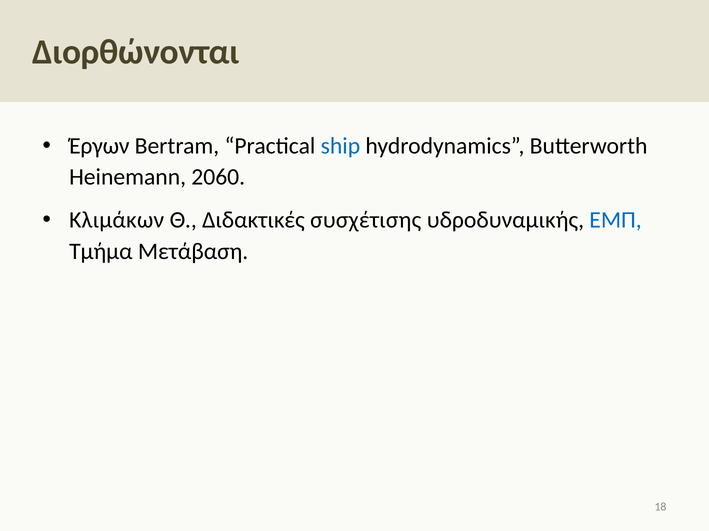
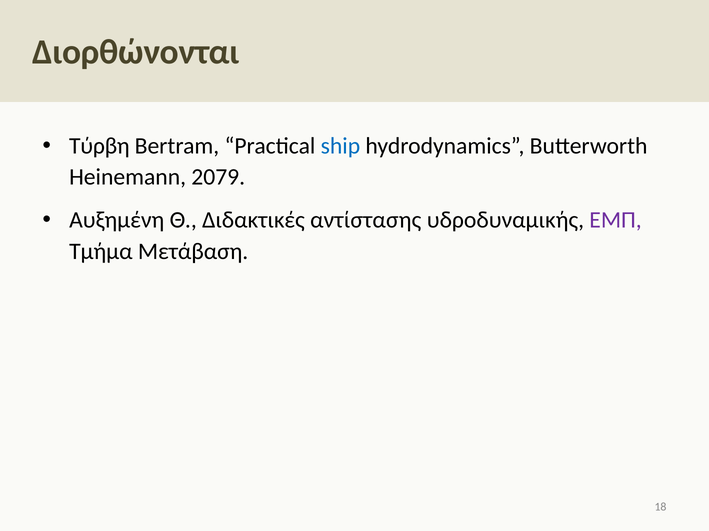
Έργων: Έργων -> Τύρβη (99, 146)
2060: 2060 -> 2079 (218, 177)
Κλιμάκων: Κλιμάκων -> Αυξημένη (117, 220)
συσχέτισης: συσχέτισης -> αντίστασης (366, 220)
ΕΜΠ colour: blue -> purple (616, 220)
